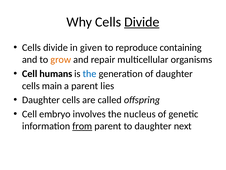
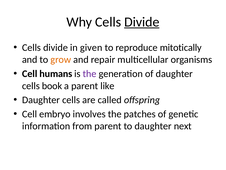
containing: containing -> mitotically (181, 47)
the colour: blue -> purple (90, 74)
main: main -> book (52, 86)
lies: lies -> like (107, 86)
nucleus: nucleus -> patches (140, 114)
from underline: present -> none (82, 126)
